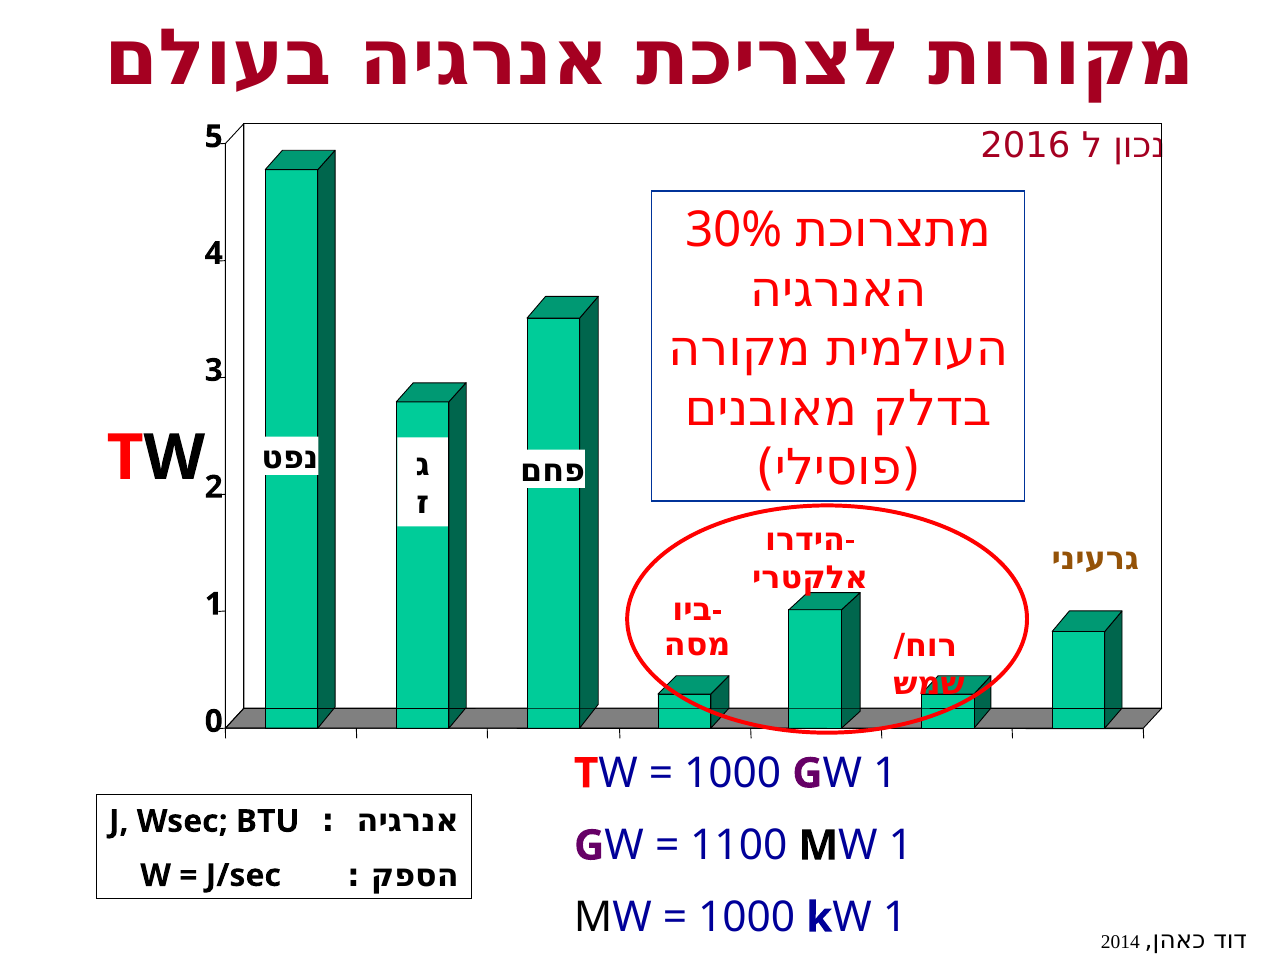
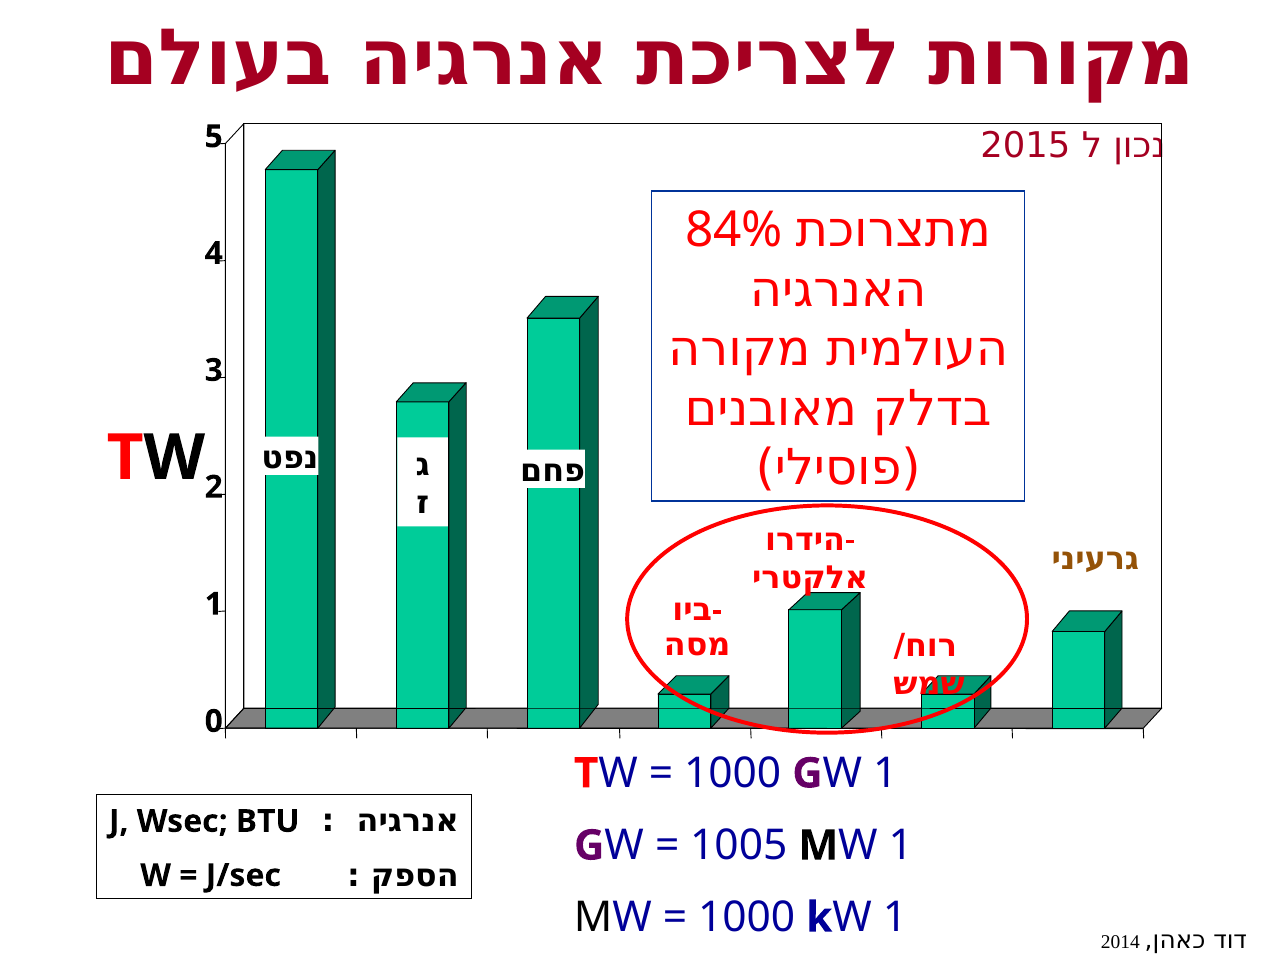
2016: 2016 -> 2015 (1025, 146)
30%: 30% -> 84% (734, 231)
1100: 1100 -> 1005 (739, 846)
